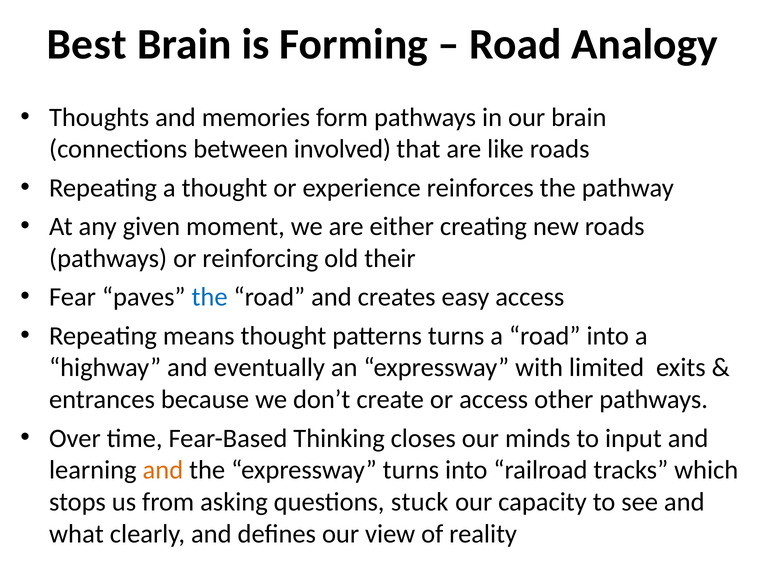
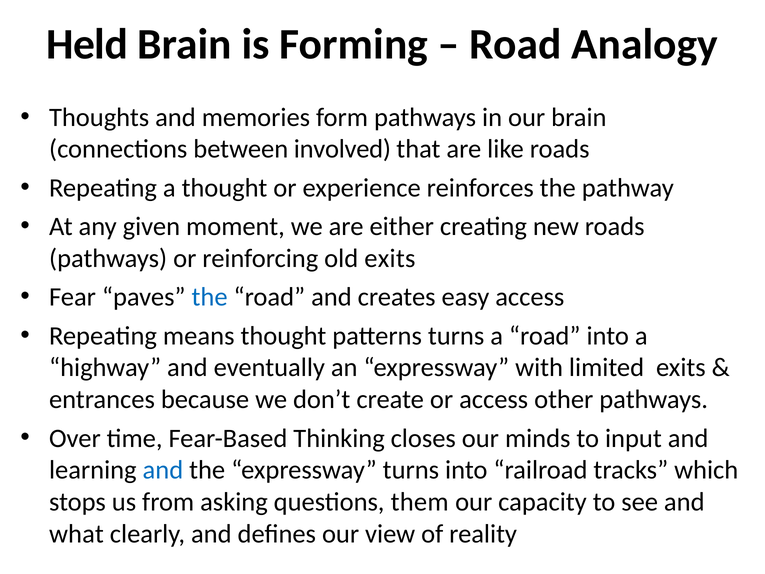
Best: Best -> Held (87, 44)
old their: their -> exits (390, 258)
and colour: orange -> blue (163, 470)
stuck: stuck -> them (420, 502)
